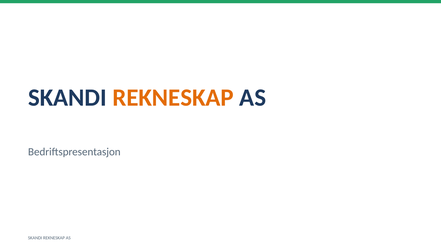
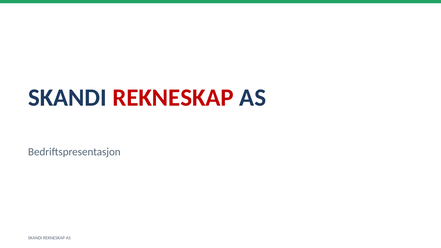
REKNESKAP colour: orange -> red (173, 98)
